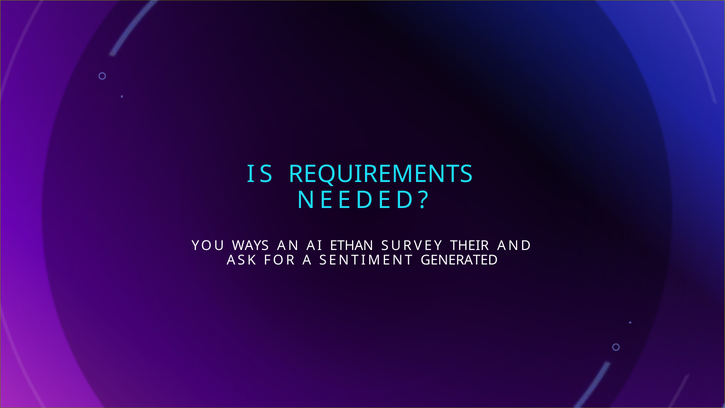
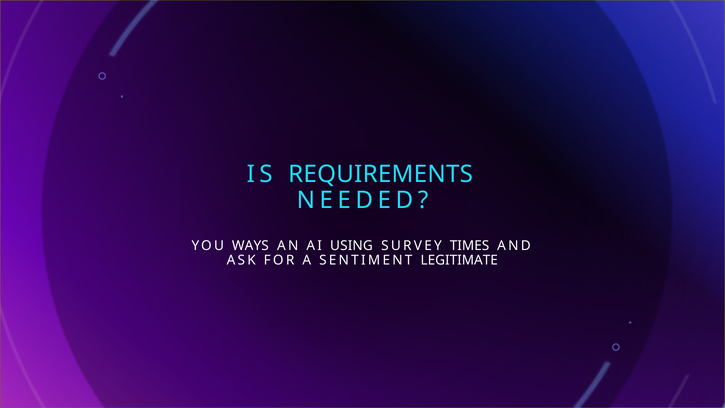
ETHAN: ETHAN -> USING (351, 246)
THEIR: THEIR -> TIMES (470, 246)
GENERATED: GENERATED -> LEGITIMATE (459, 260)
